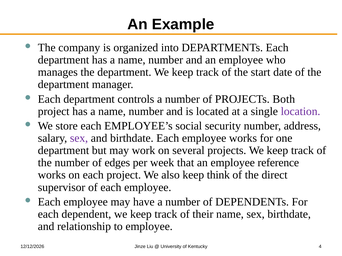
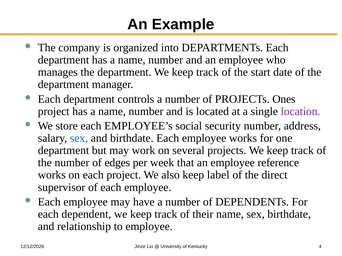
Both: Both -> Ones (284, 99)
sex colour: purple -> blue (79, 138)
think: think -> label (218, 175)
